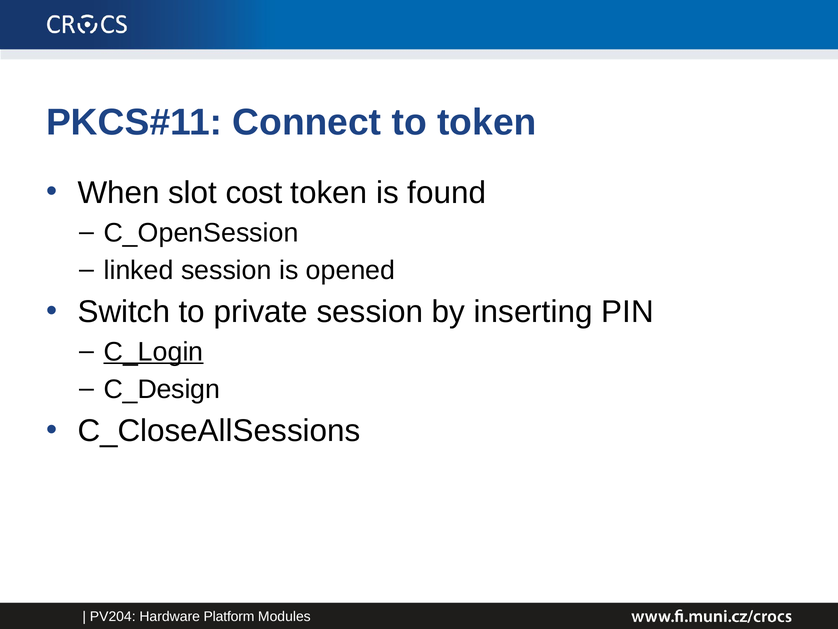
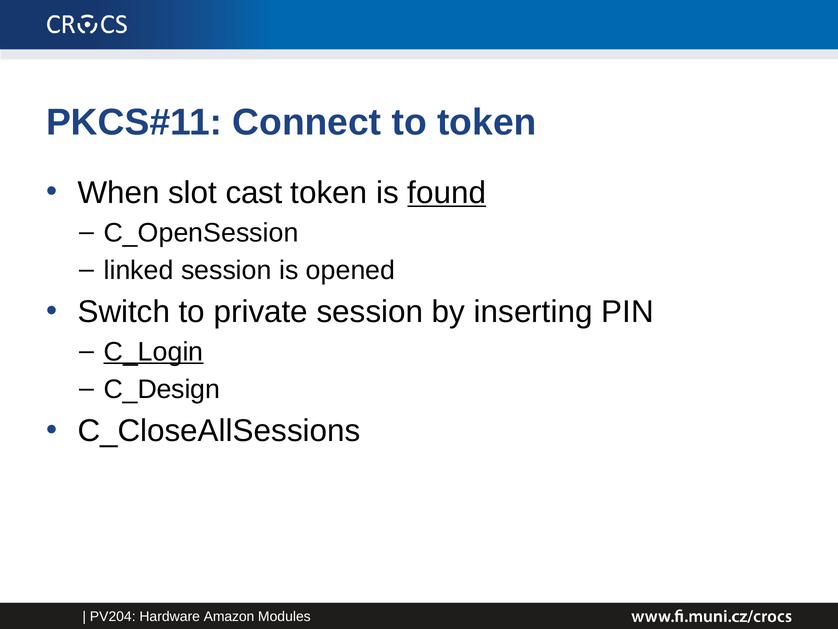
cost: cost -> cast (254, 193)
found underline: none -> present (447, 193)
Platform: Platform -> Amazon (229, 616)
